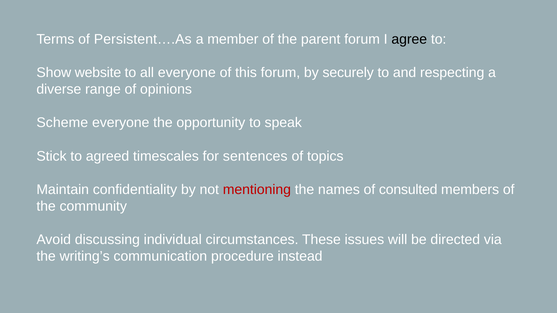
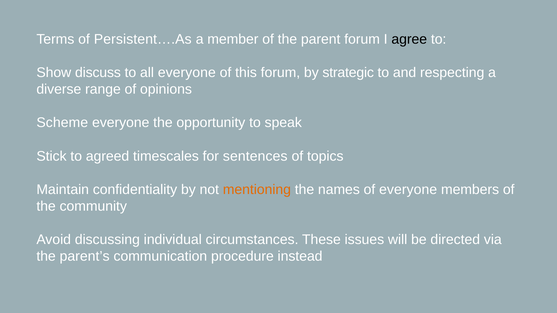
website: website -> discuss (98, 73)
securely: securely -> strategic (348, 73)
mentioning colour: red -> orange (257, 190)
of consulted: consulted -> everyone (408, 190)
writing’s: writing’s -> parent’s (85, 256)
